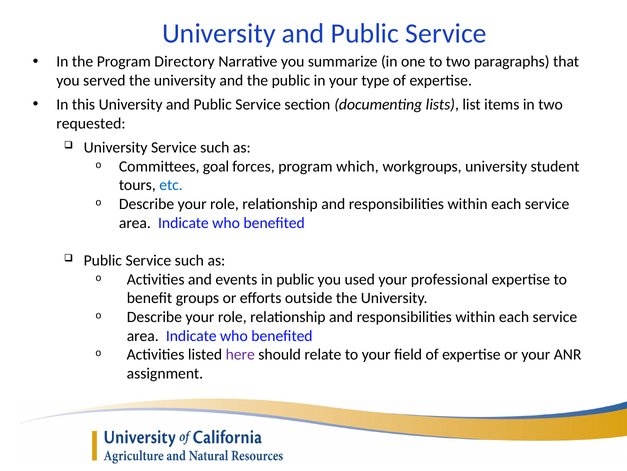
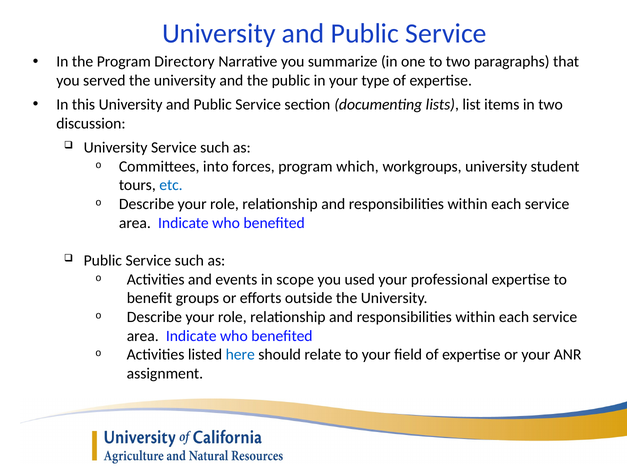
requested: requested -> discussion (91, 123)
goal: goal -> into (216, 166)
in public: public -> scope (295, 279)
here colour: purple -> blue (240, 354)
